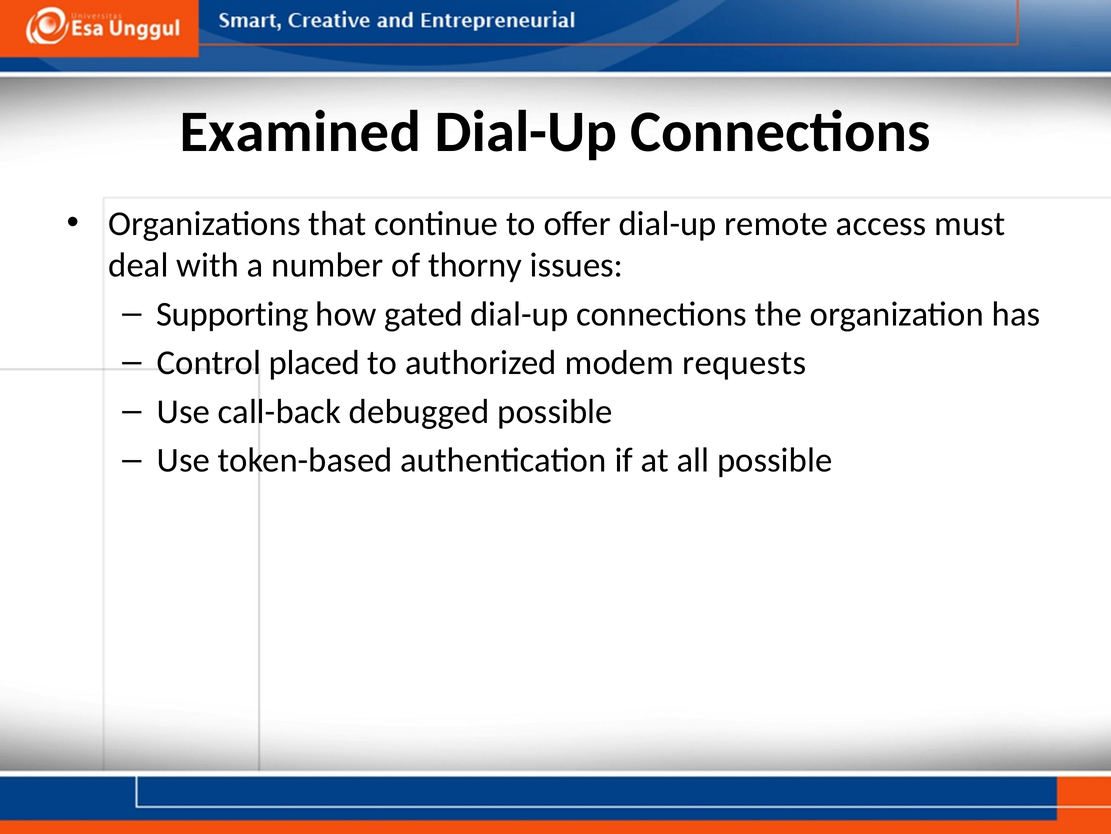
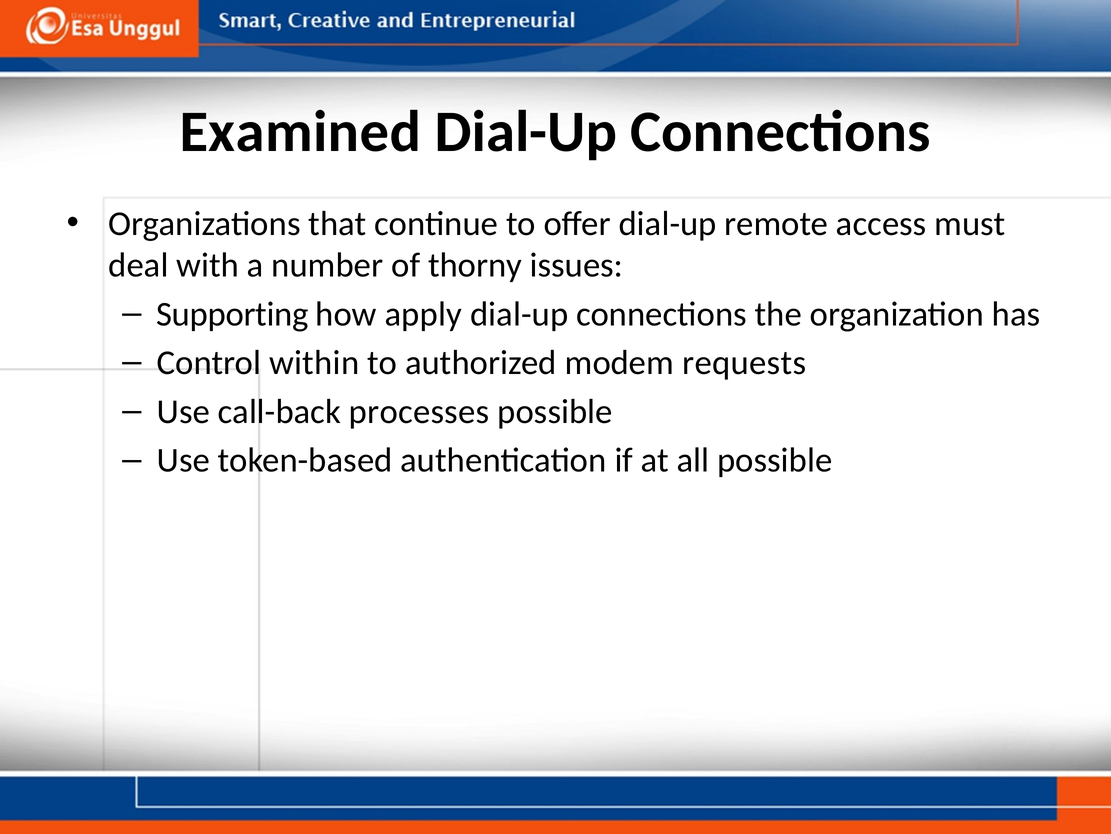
gated: gated -> apply (423, 314)
placed: placed -> within (314, 363)
debugged: debugged -> processes (419, 411)
